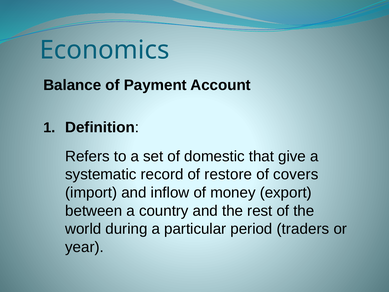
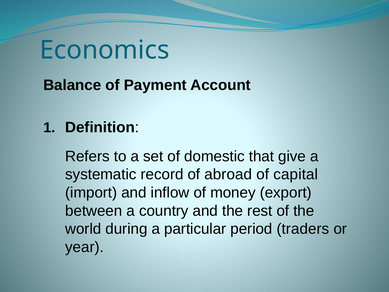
restore: restore -> abroad (228, 174)
covers: covers -> capital (296, 174)
